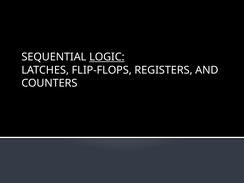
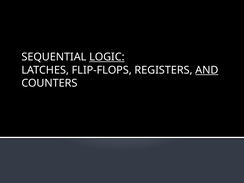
AND underline: none -> present (207, 70)
